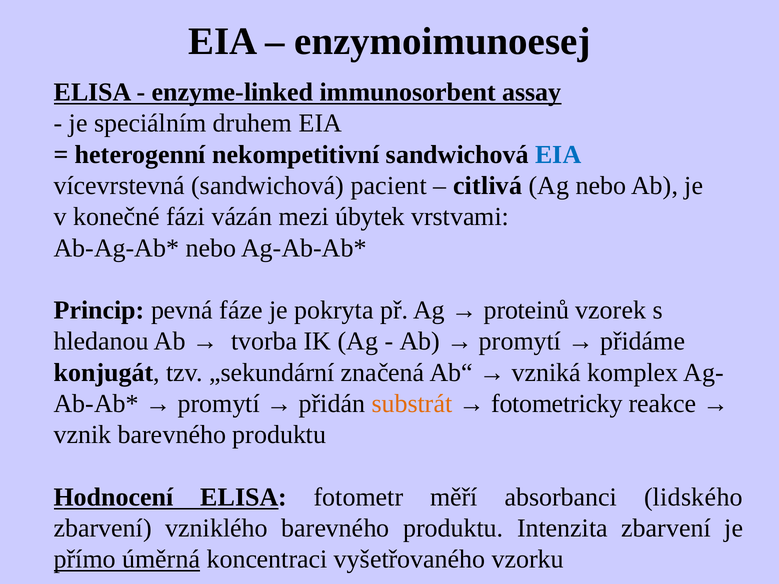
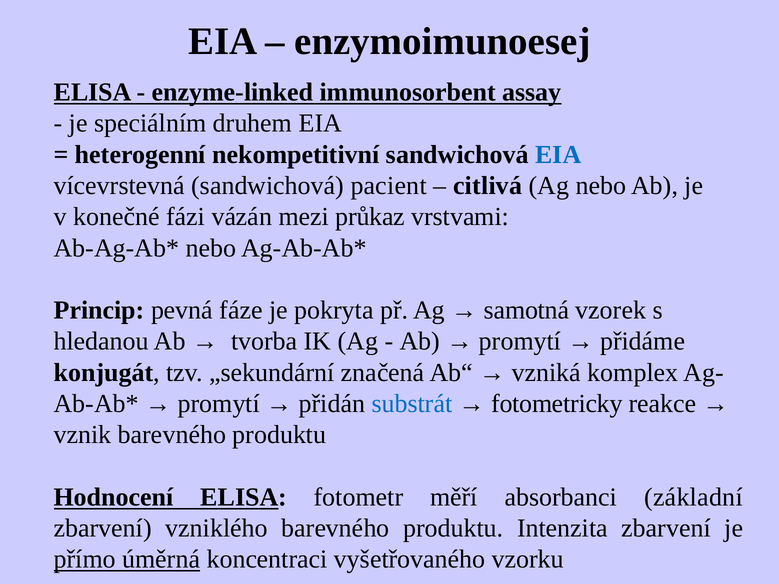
úbytek: úbytek -> průkaz (370, 217)
proteinů: proteinů -> samotná (527, 310)
substrát colour: orange -> blue (412, 404)
lidského: lidského -> základní (693, 497)
